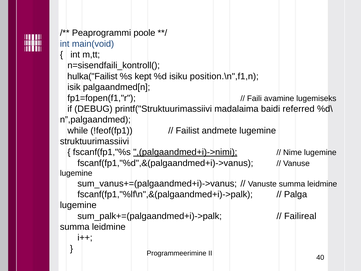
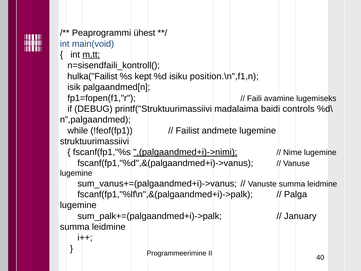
poole: poole -> ühest (144, 33)
m,tt underline: none -> present (91, 55)
referred: referred -> controls (299, 109)
Failireal: Failireal -> January (300, 216)
